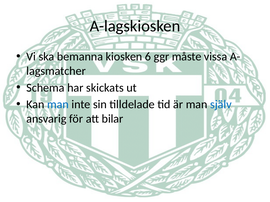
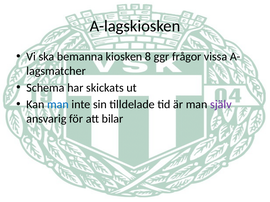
6: 6 -> 8 (148, 57)
måste: måste -> frågor (187, 57)
själv colour: blue -> purple (221, 105)
